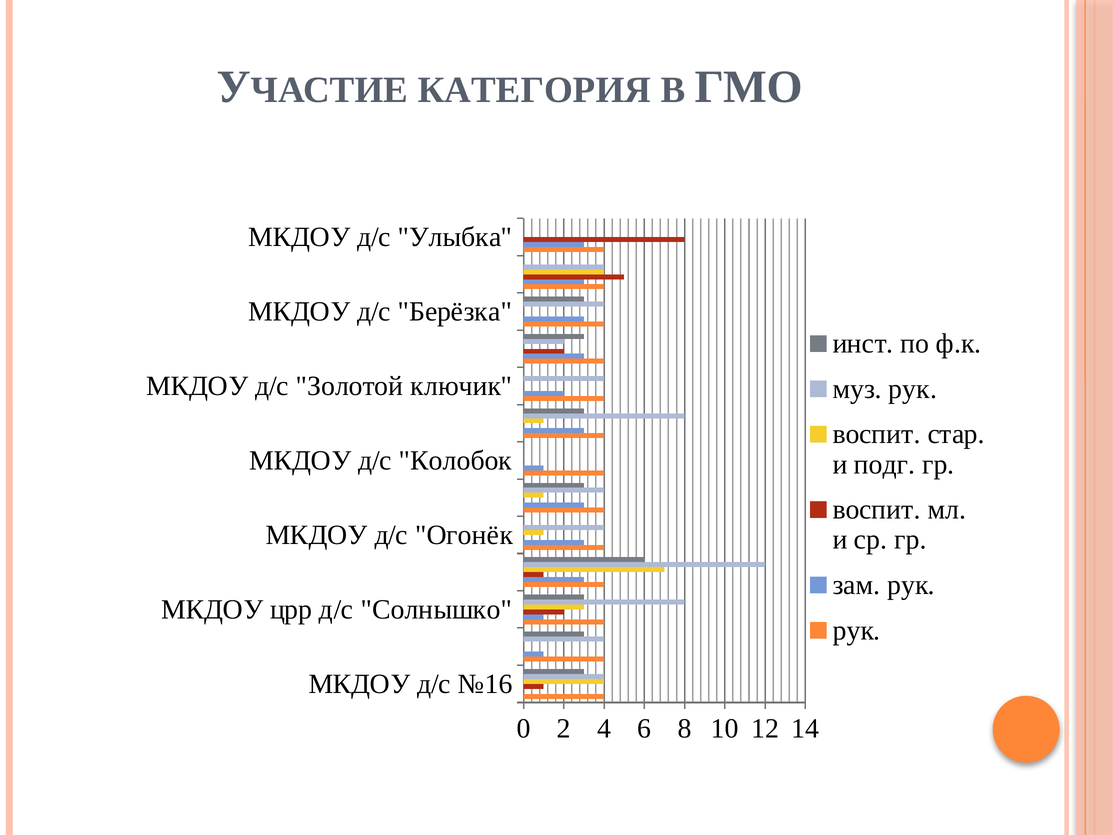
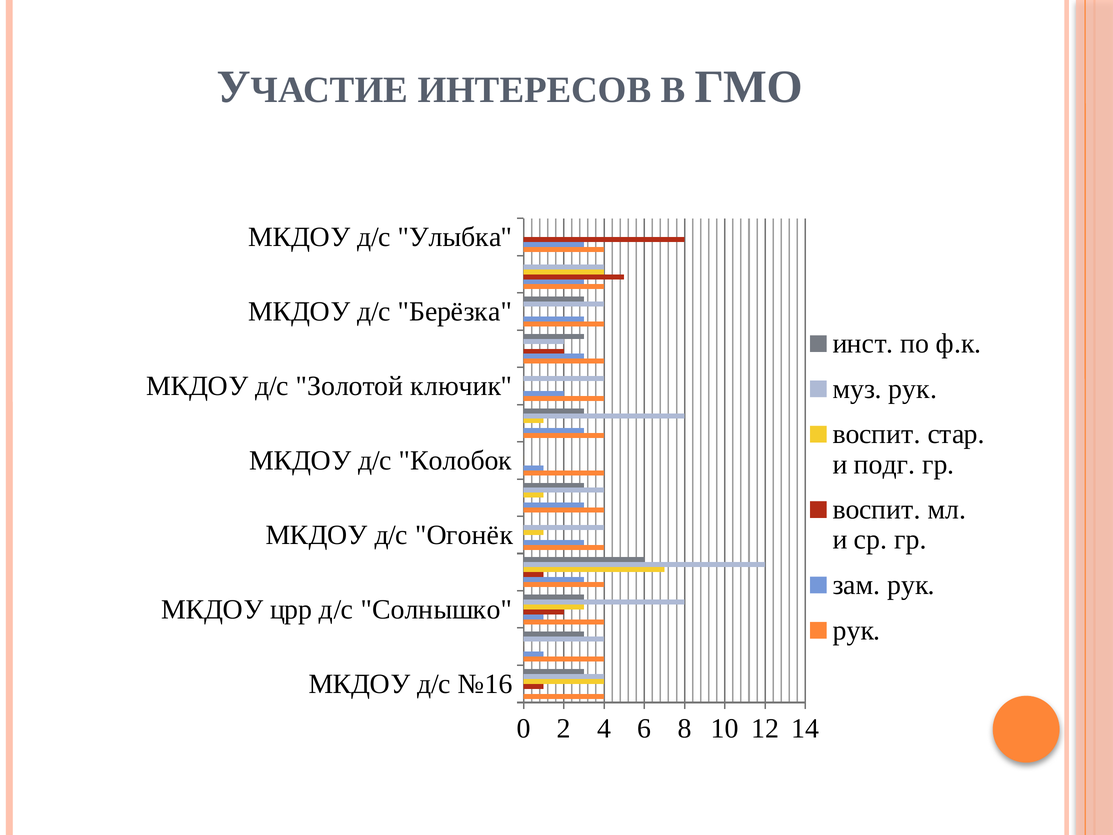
КАТЕГОРИЯ: КАТЕГОРИЯ -> ИНТЕРЕСОВ (534, 90)
